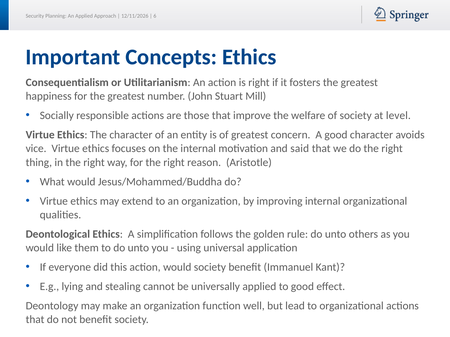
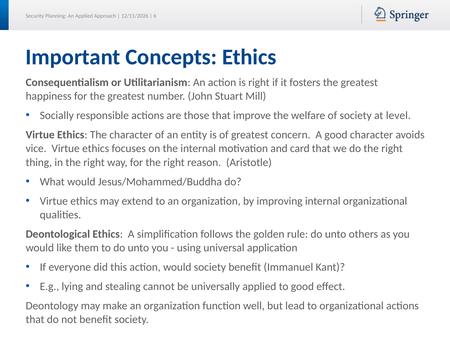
said: said -> card (300, 149)
